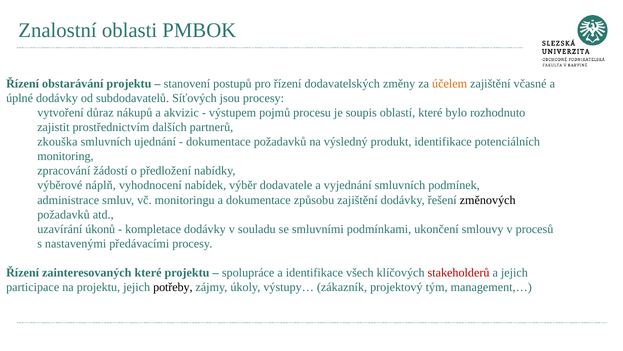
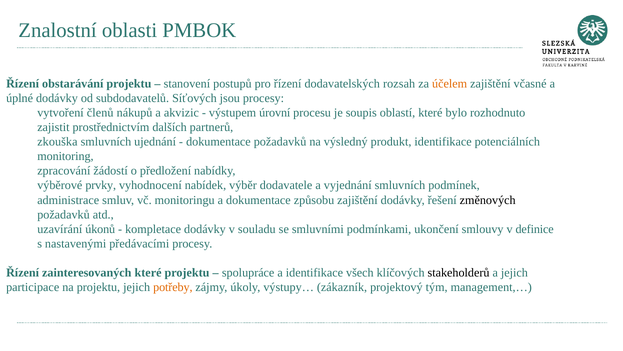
změny: změny -> rozsah (399, 83)
důraz: důraz -> členů (100, 112)
pojmů: pojmů -> úrovní (275, 112)
náplň: náplň -> prvky (101, 185)
procesů: procesů -> definice (535, 229)
stakeholderů colour: red -> black (459, 272)
potřeby colour: black -> orange (173, 287)
